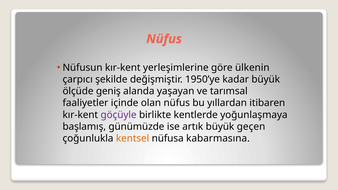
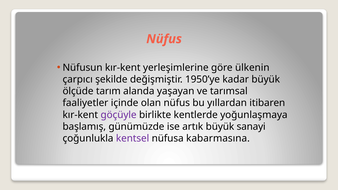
geniş: geniş -> tarım (108, 91)
geçen: geçen -> sanayi (251, 127)
kentsel colour: orange -> purple (133, 138)
